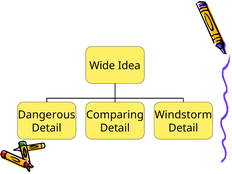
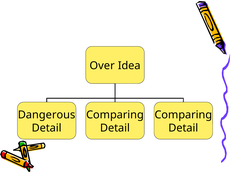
Wide: Wide -> Over (102, 66)
Windstorm: Windstorm -> Comparing (183, 115)
